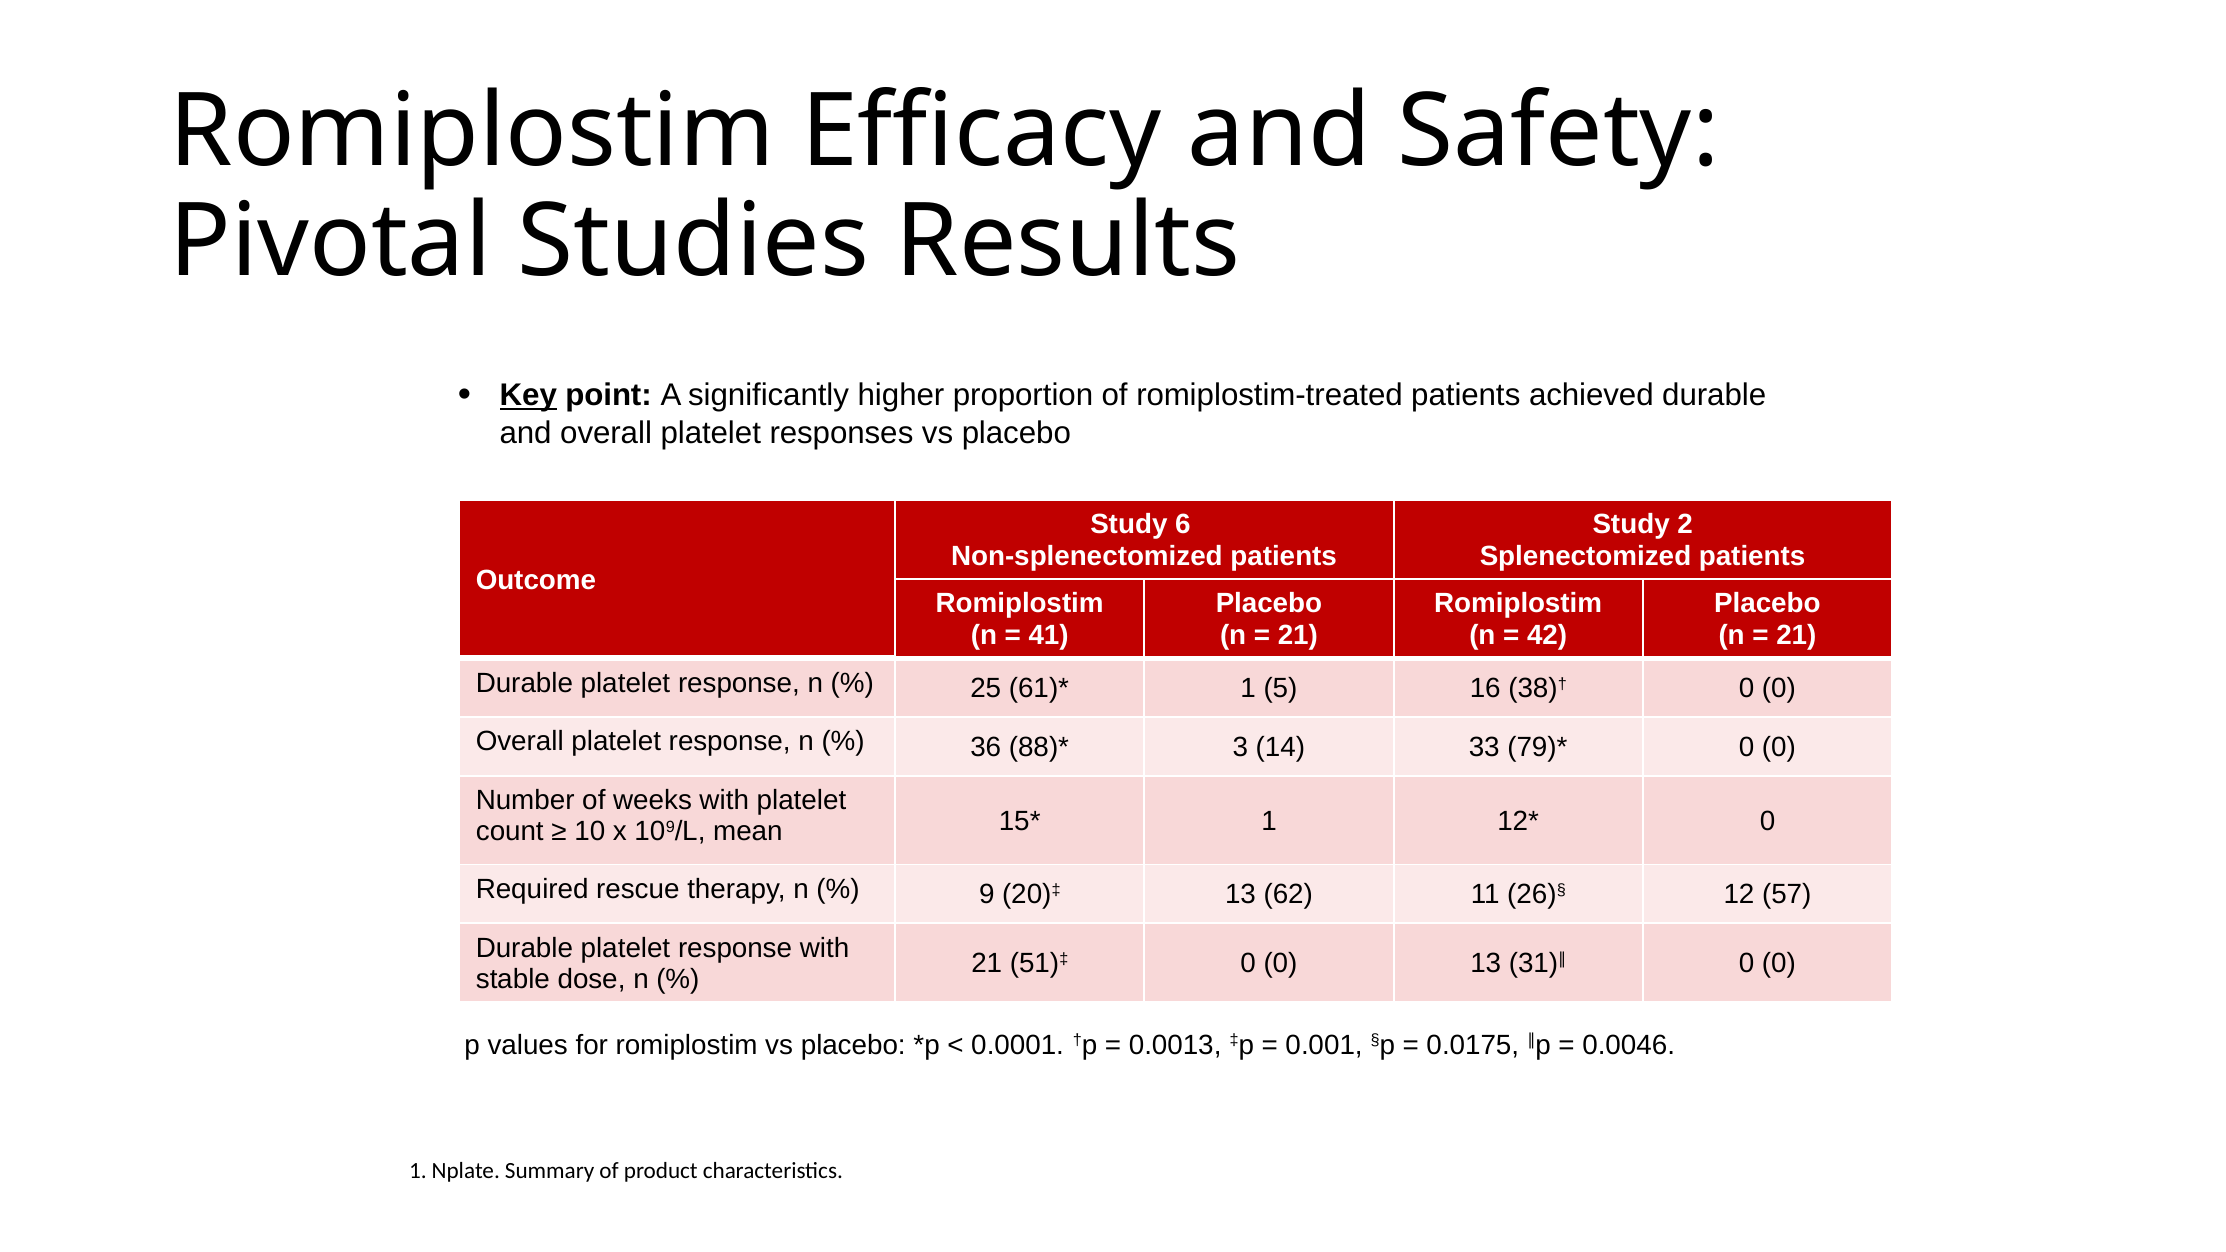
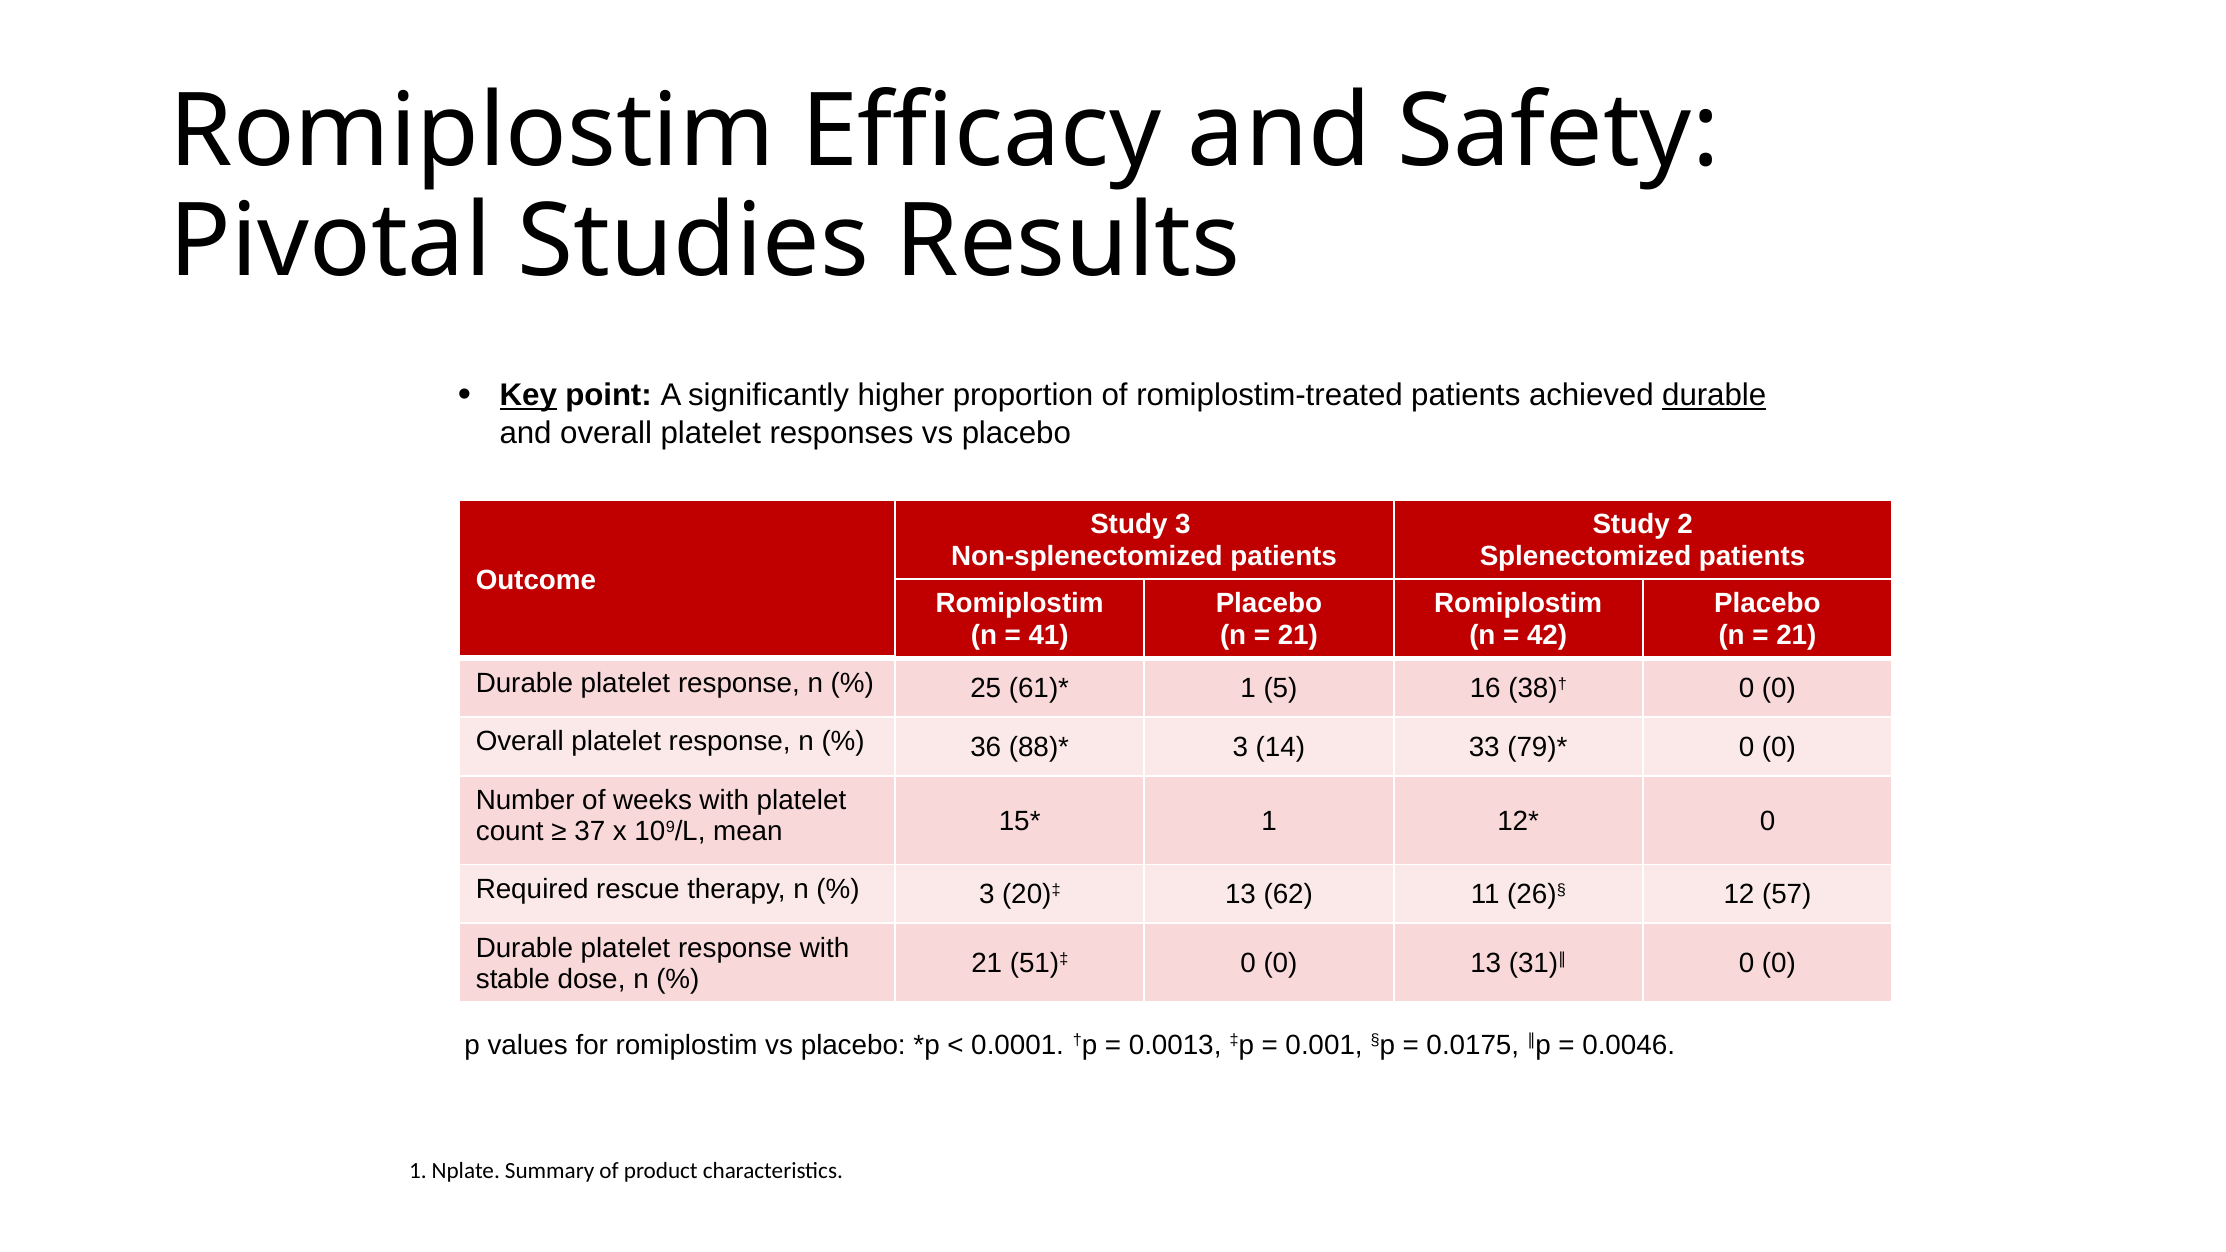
durable underline: none -> present (1714, 396)
Study 6: 6 -> 3 (1183, 525)
10: 10 -> 37 (590, 832)
9: 9 -> 3 (987, 895)
